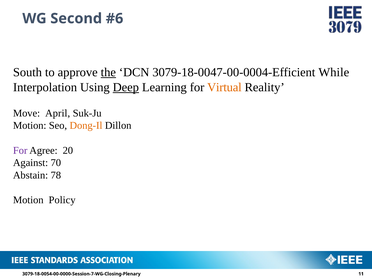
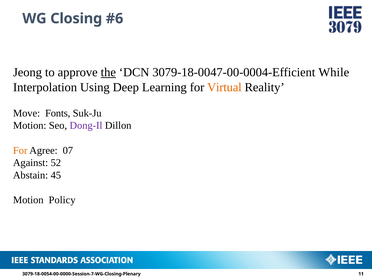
Second: Second -> Closing (76, 18)
South: South -> Jeong (27, 72)
Deep underline: present -> none (126, 87)
April: April -> Fonts (58, 113)
Dong-Il colour: orange -> purple (86, 126)
For colour: purple -> orange (20, 150)
20: 20 -> 07 (68, 150)
70: 70 -> 52 (56, 163)
78: 78 -> 45 (56, 175)
